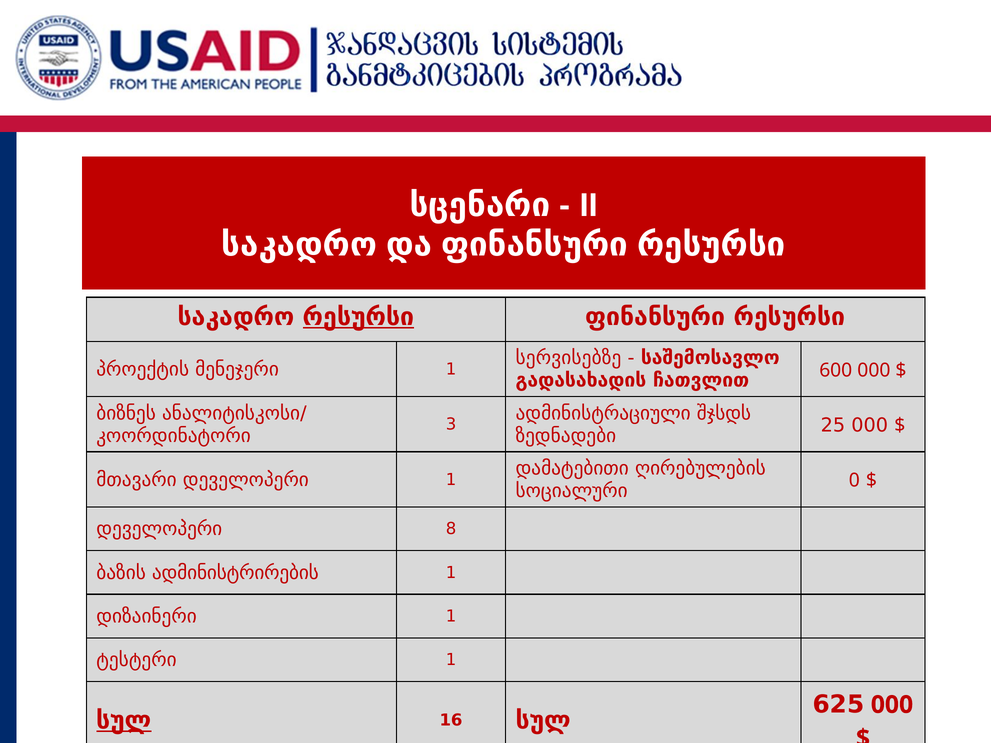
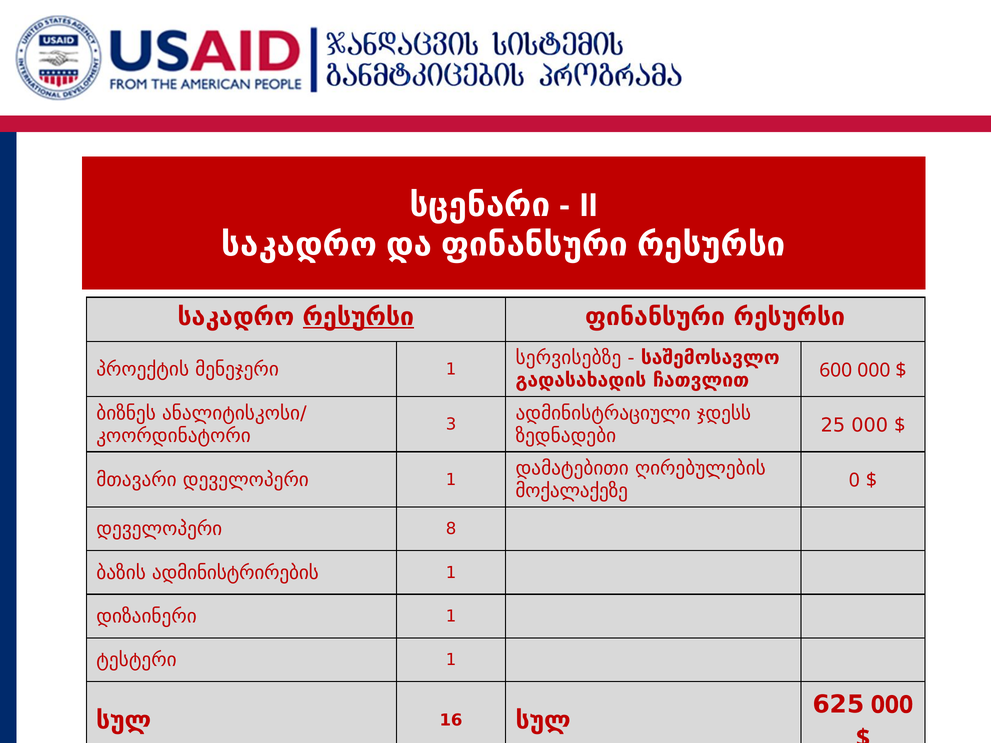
შჯსდს: შჯსდს -> ჯდესს (724, 413)
სოციალური: სოციალური -> მოქალაქეზე (572, 491)
სულ underline: present -> none (124, 721)
